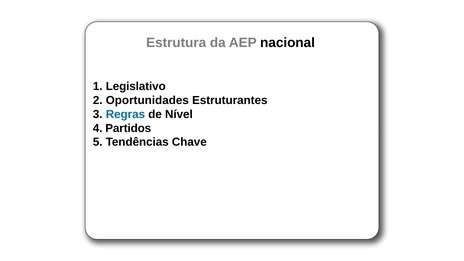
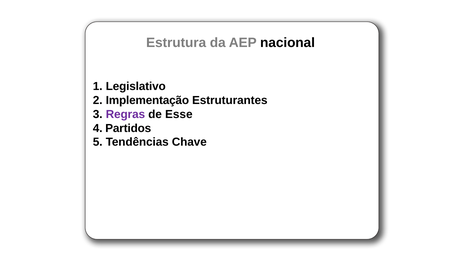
Oportunidades: Oportunidades -> Implementação (147, 100)
Regras colour: blue -> purple (125, 114)
Nível: Nível -> Esse (179, 114)
